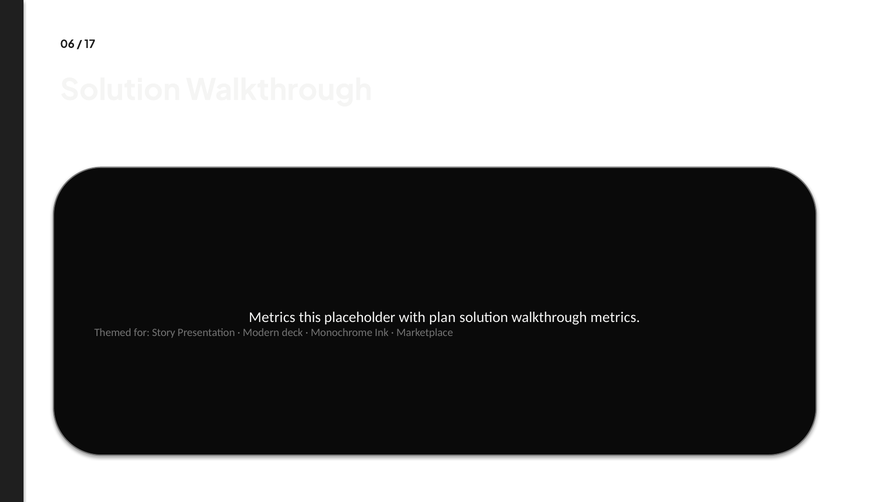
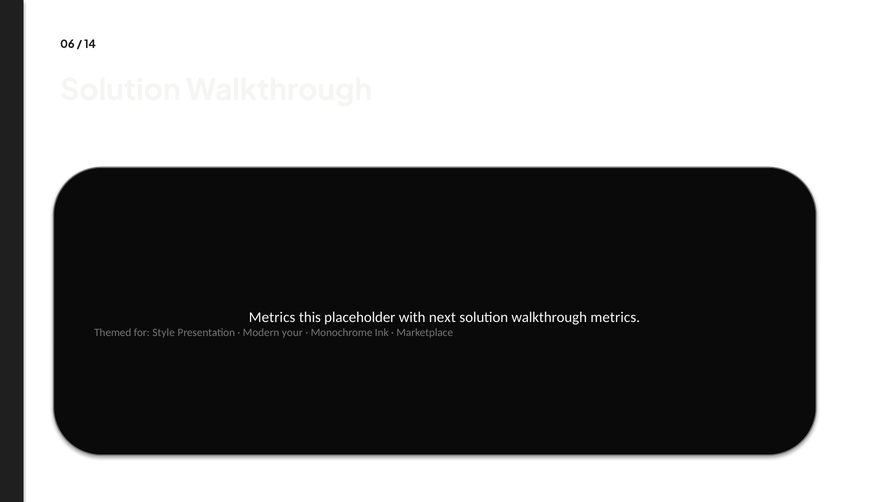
17: 17 -> 14 (90, 44)
plan: plan -> next (442, 317)
Story: Story -> Style (164, 332)
deck: deck -> your (292, 332)
